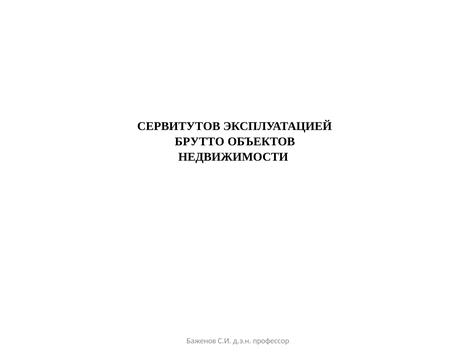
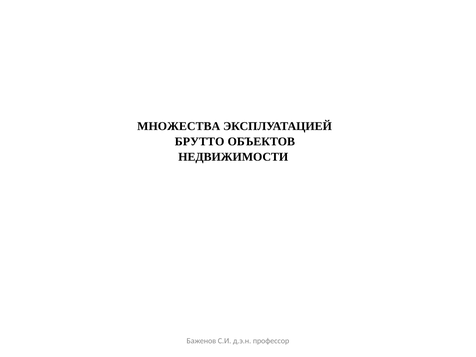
СЕРВИТУТОВ: СЕРВИТУТОВ -> МНОЖЕСТВА (179, 126)
